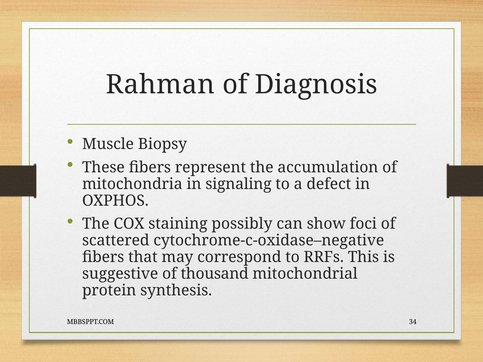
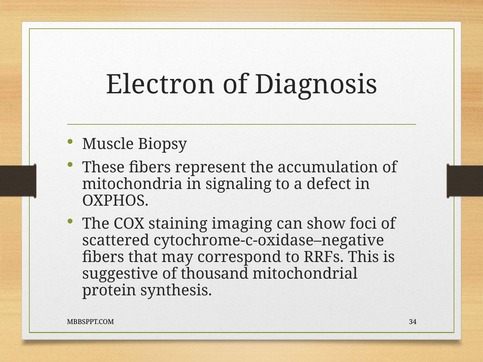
Rahman: Rahman -> Electron (160, 85)
possibly: possibly -> imaging (242, 224)
